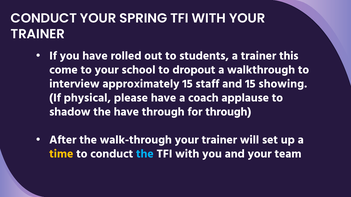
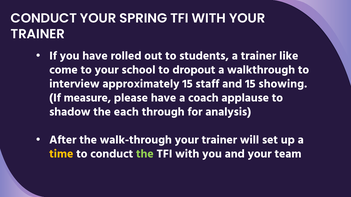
this: this -> like (289, 56)
physical: physical -> measure (87, 98)
the have: have -> each (126, 112)
for through: through -> analysis (228, 112)
the colour: light blue -> light green (145, 154)
